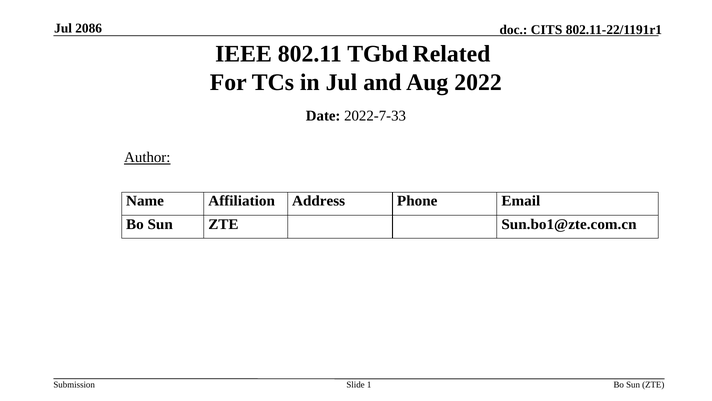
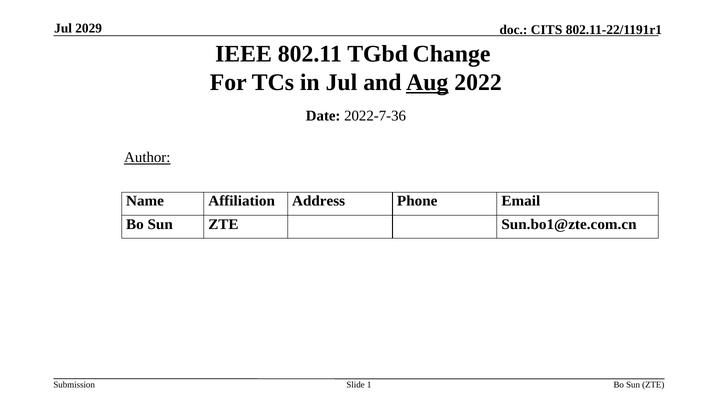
2086: 2086 -> 2029 (89, 28)
Related: Related -> Change (452, 54)
Aug underline: none -> present (427, 82)
2022-7-33: 2022-7-33 -> 2022-7-36 (375, 116)
